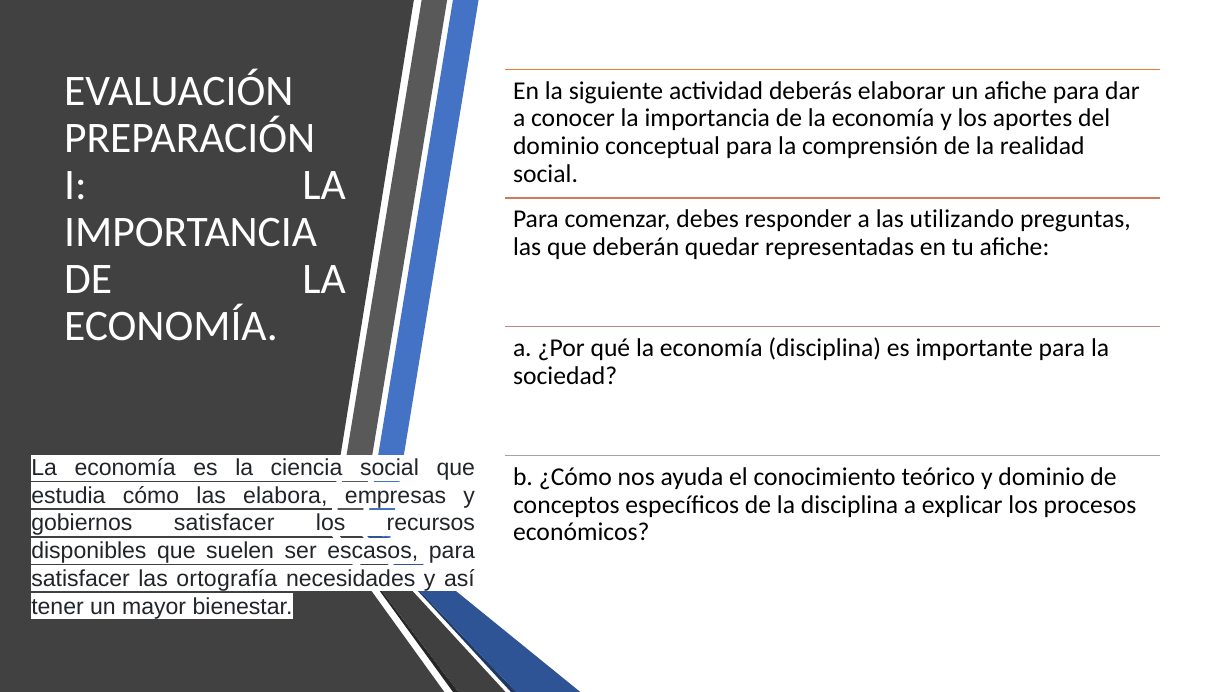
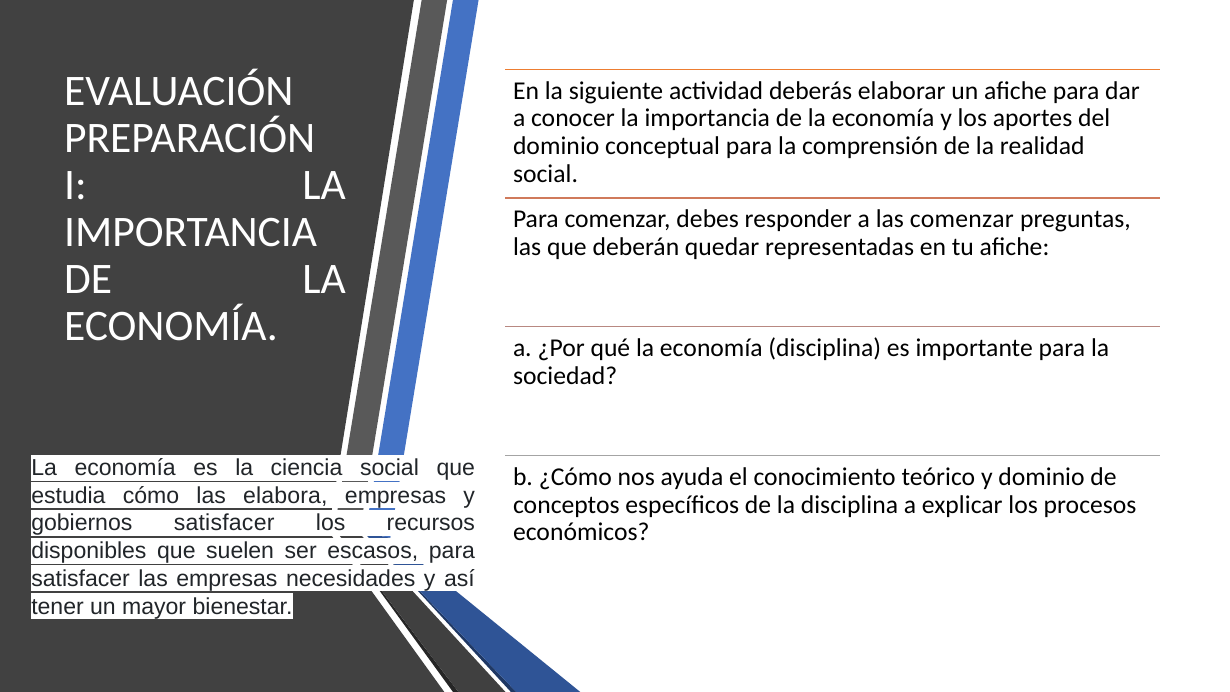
las utilizando: utilizando -> comenzar (962, 219)
las ortografía: ortografía -> empresas (227, 579)
